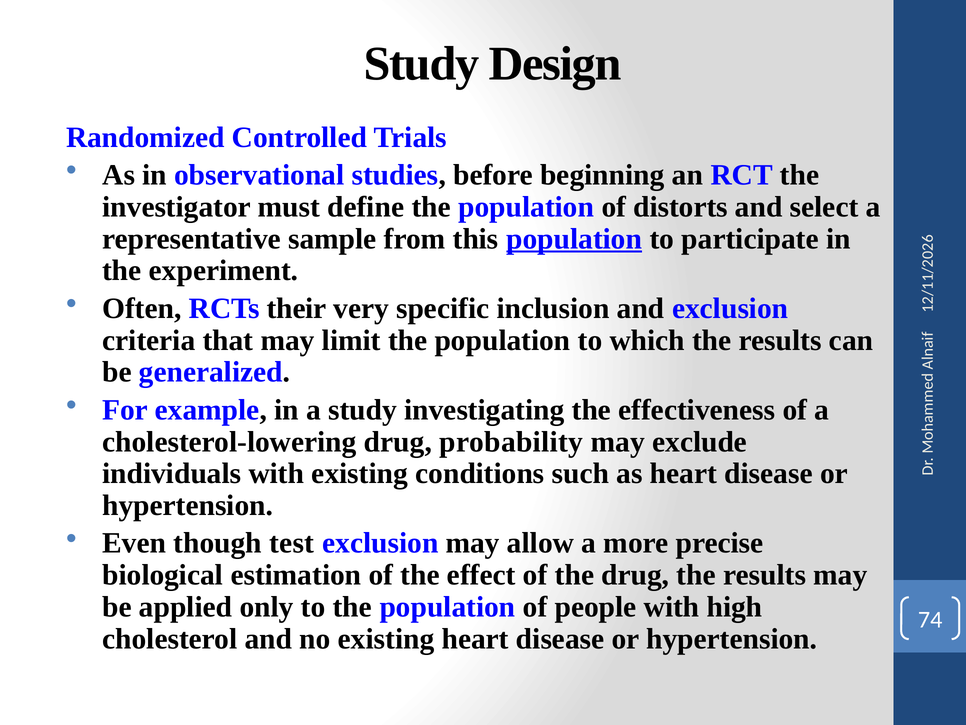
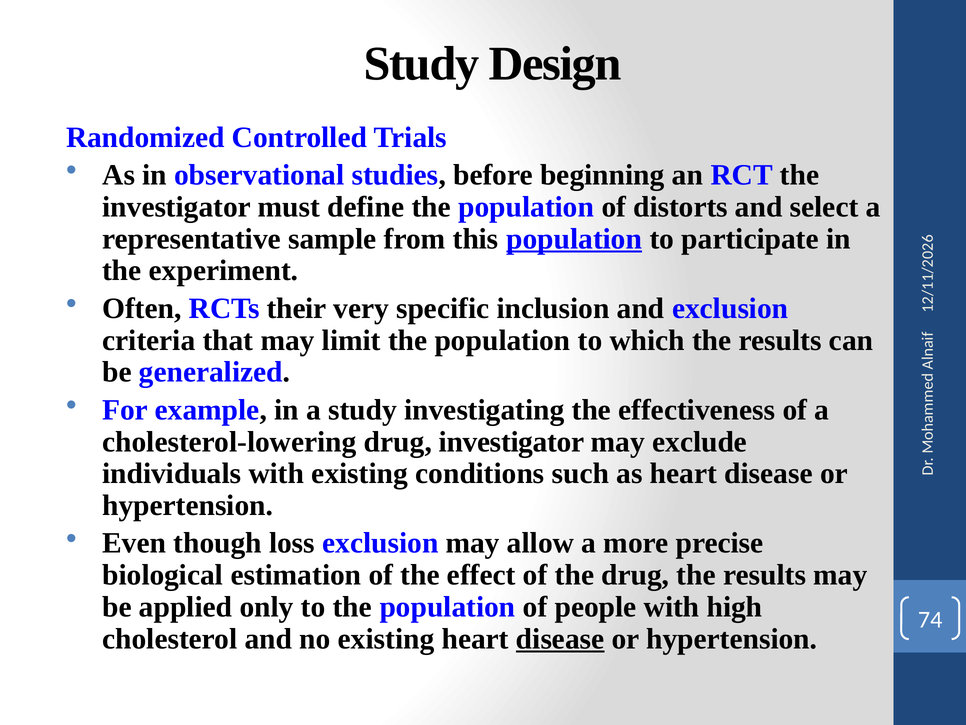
drug probability: probability -> investigator (512, 441)
test: test -> loss (292, 543)
disease underline: none -> present (560, 638)
